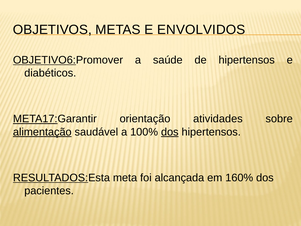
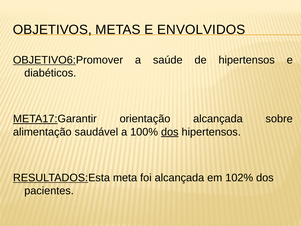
orientação atividades: atividades -> alcançada (218, 119)
alimentação underline: present -> none (42, 132)
160%: 160% -> 102% (239, 178)
